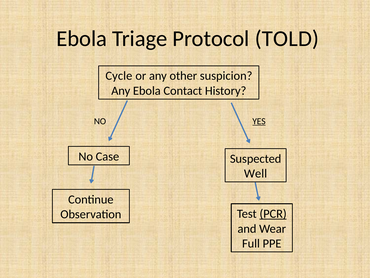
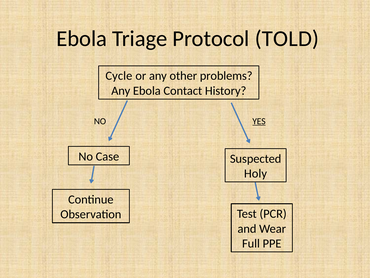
suspicion: suspicion -> problems (226, 76)
Well: Well -> Holy (256, 173)
PCR underline: present -> none (273, 213)
